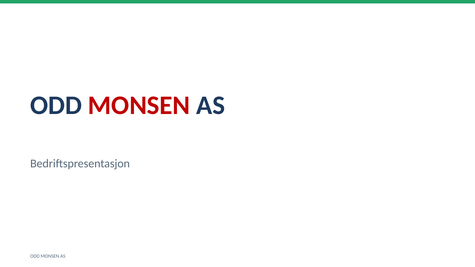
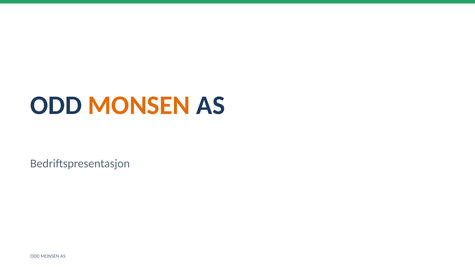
MONSEN colour: red -> orange (139, 105)
